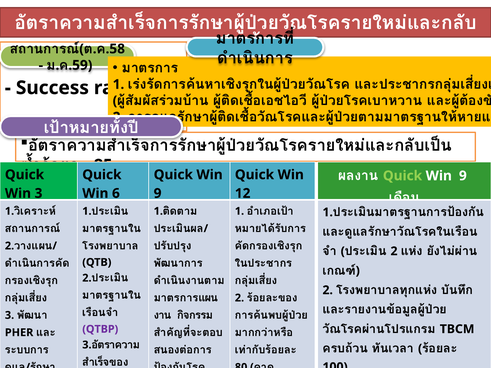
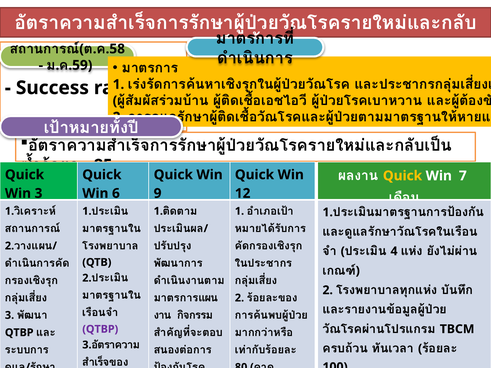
Quick colour: light green -> yellow (402, 176)
9: 9 -> 7 (463, 176)
2: 2 -> 4 (394, 251)
PHER: PHER -> QTBP (19, 333)
